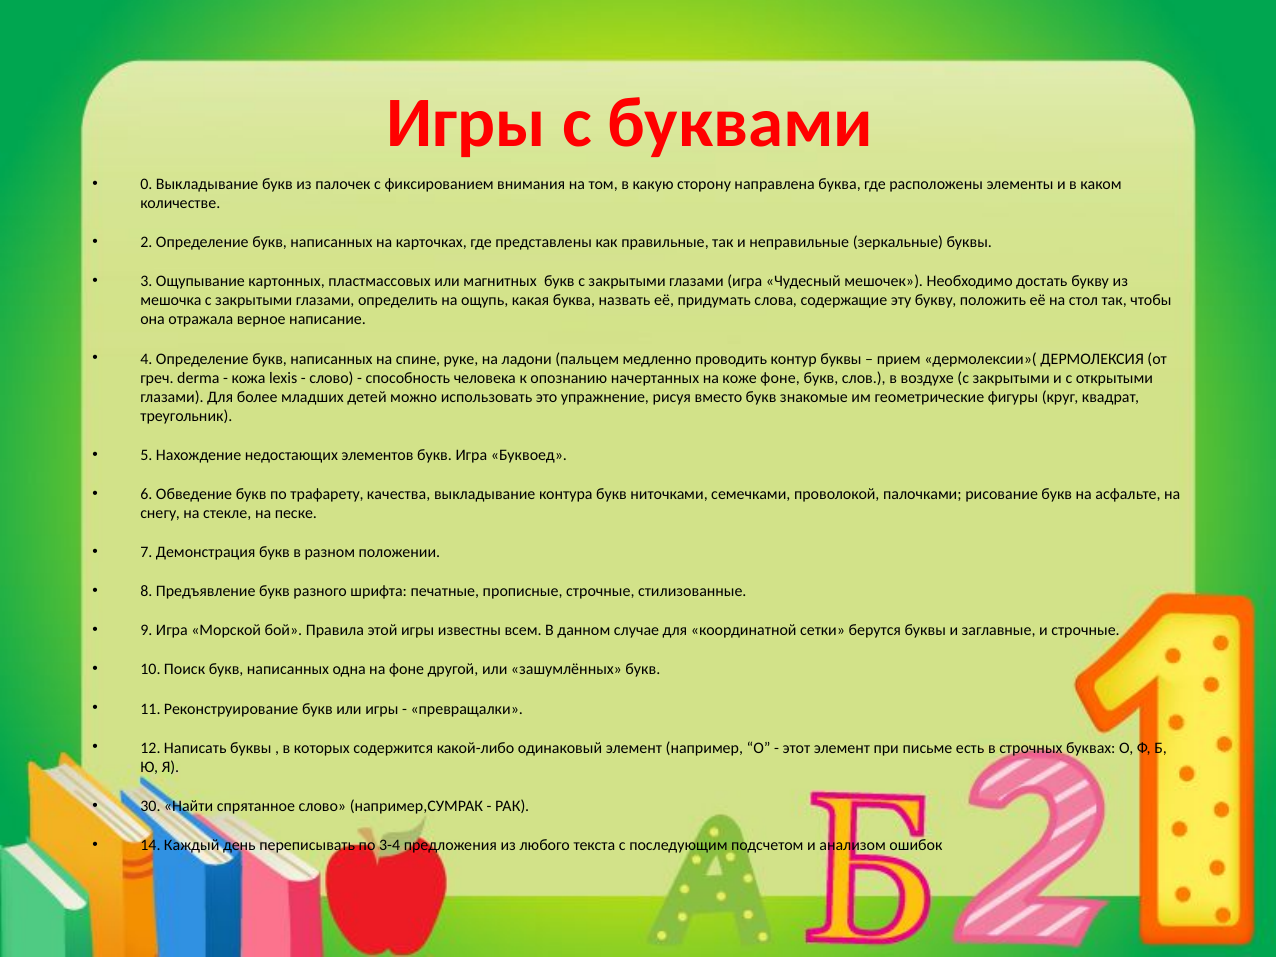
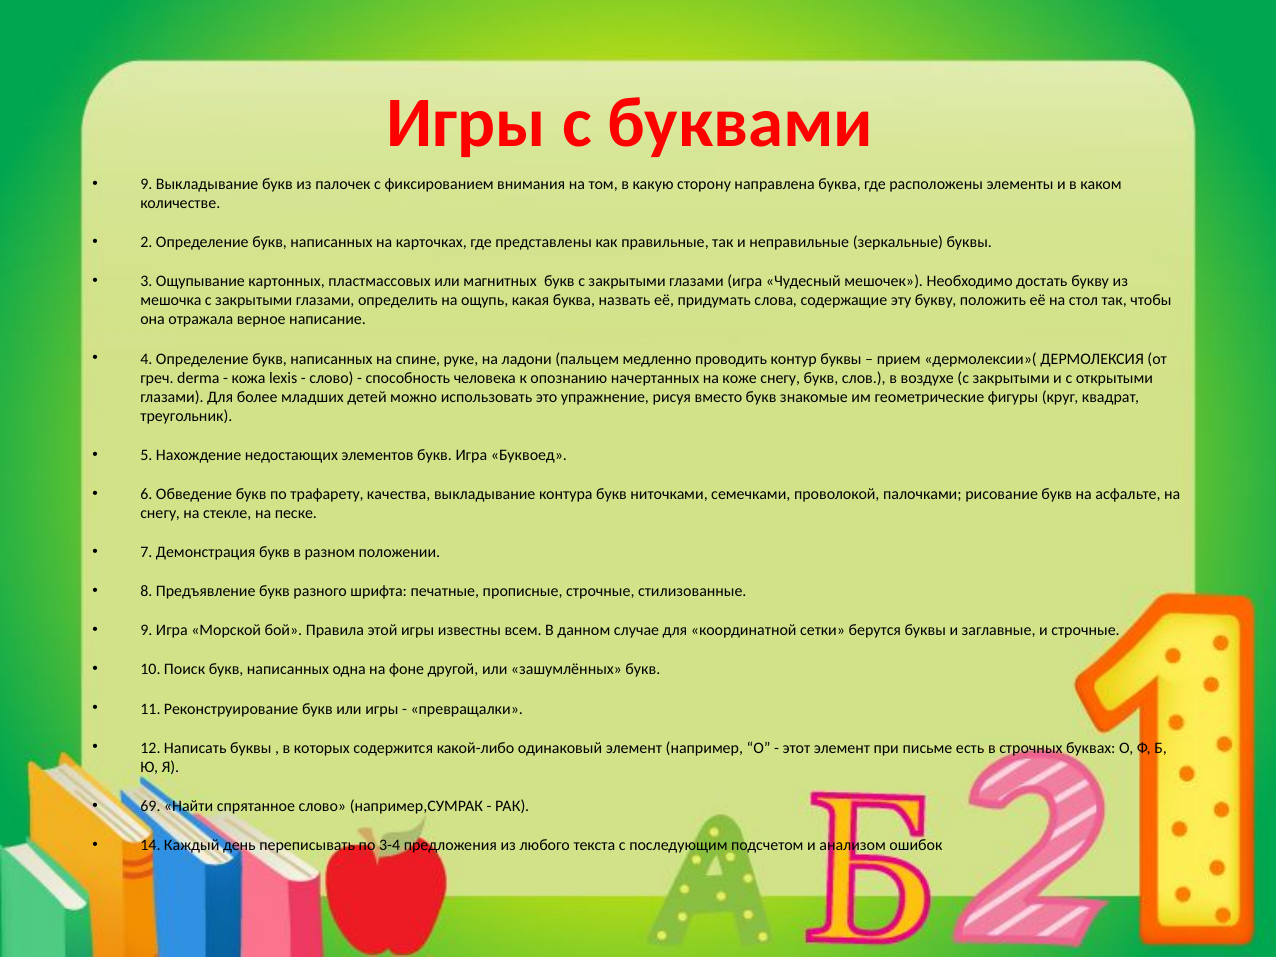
0: 0 -> 9 (146, 184)
коже фоне: фоне -> снегу (780, 378)
30: 30 -> 69 (150, 806)
